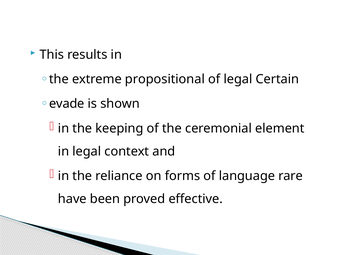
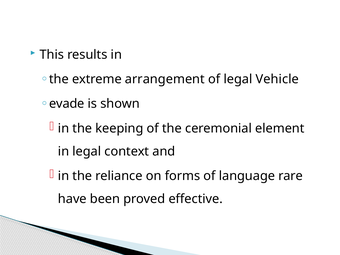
propositional: propositional -> arrangement (165, 79)
Certain: Certain -> Vehicle (277, 79)
